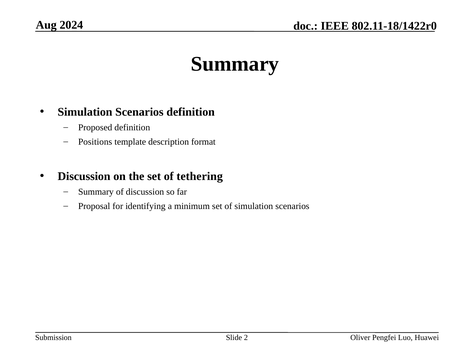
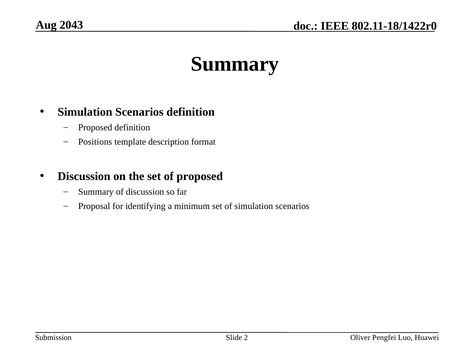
2024: 2024 -> 2043 (71, 25)
of tethering: tethering -> proposed (200, 177)
